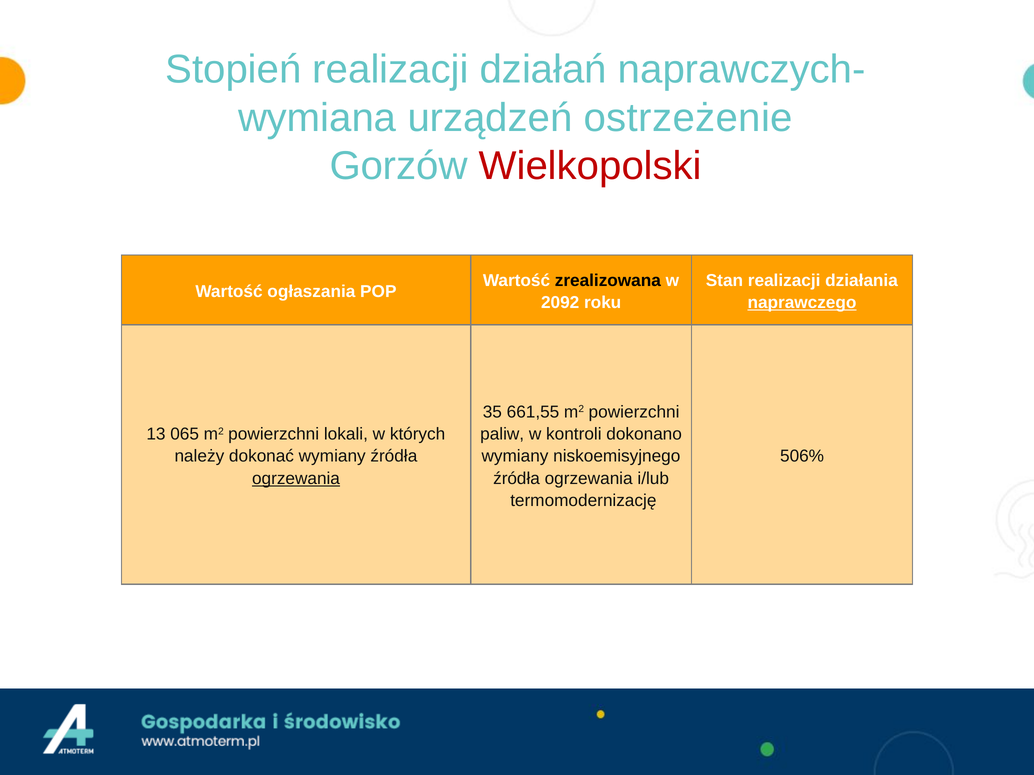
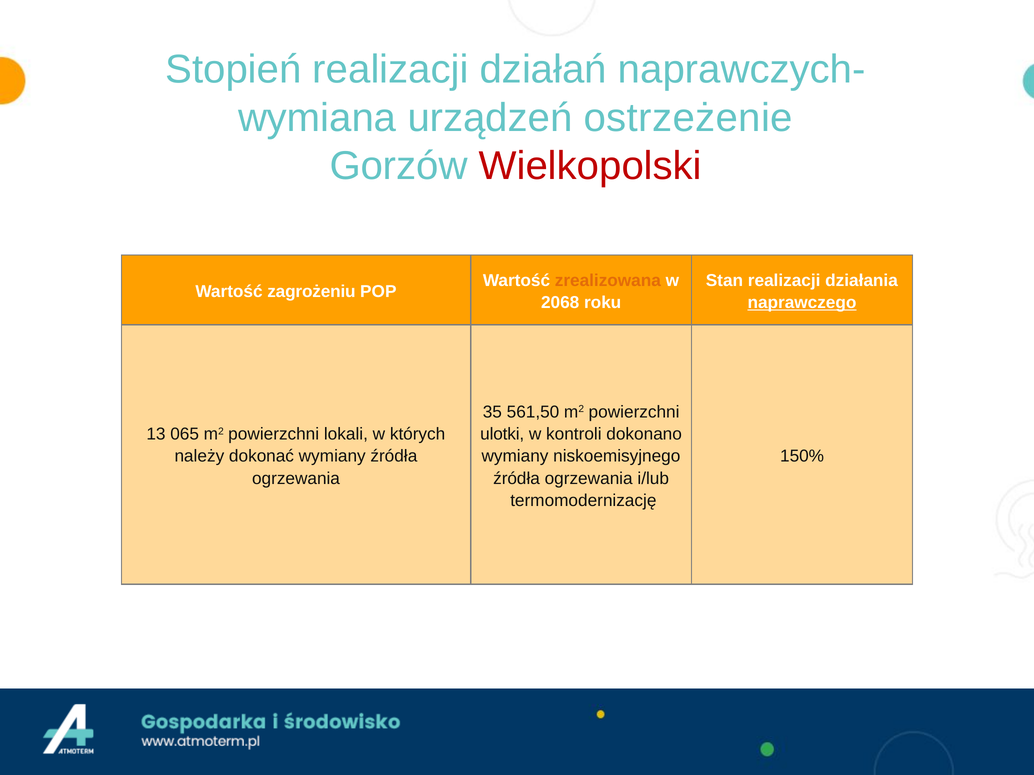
zrealizowana colour: black -> orange (608, 281)
ogłaszania: ogłaszania -> zagrożeniu (311, 292)
2092: 2092 -> 2068 (560, 303)
661,55: 661,55 -> 561,50 (533, 412)
paliw: paliw -> ulotki (502, 434)
506%: 506% -> 150% (802, 457)
ogrzewania underline: present -> none (296, 479)
